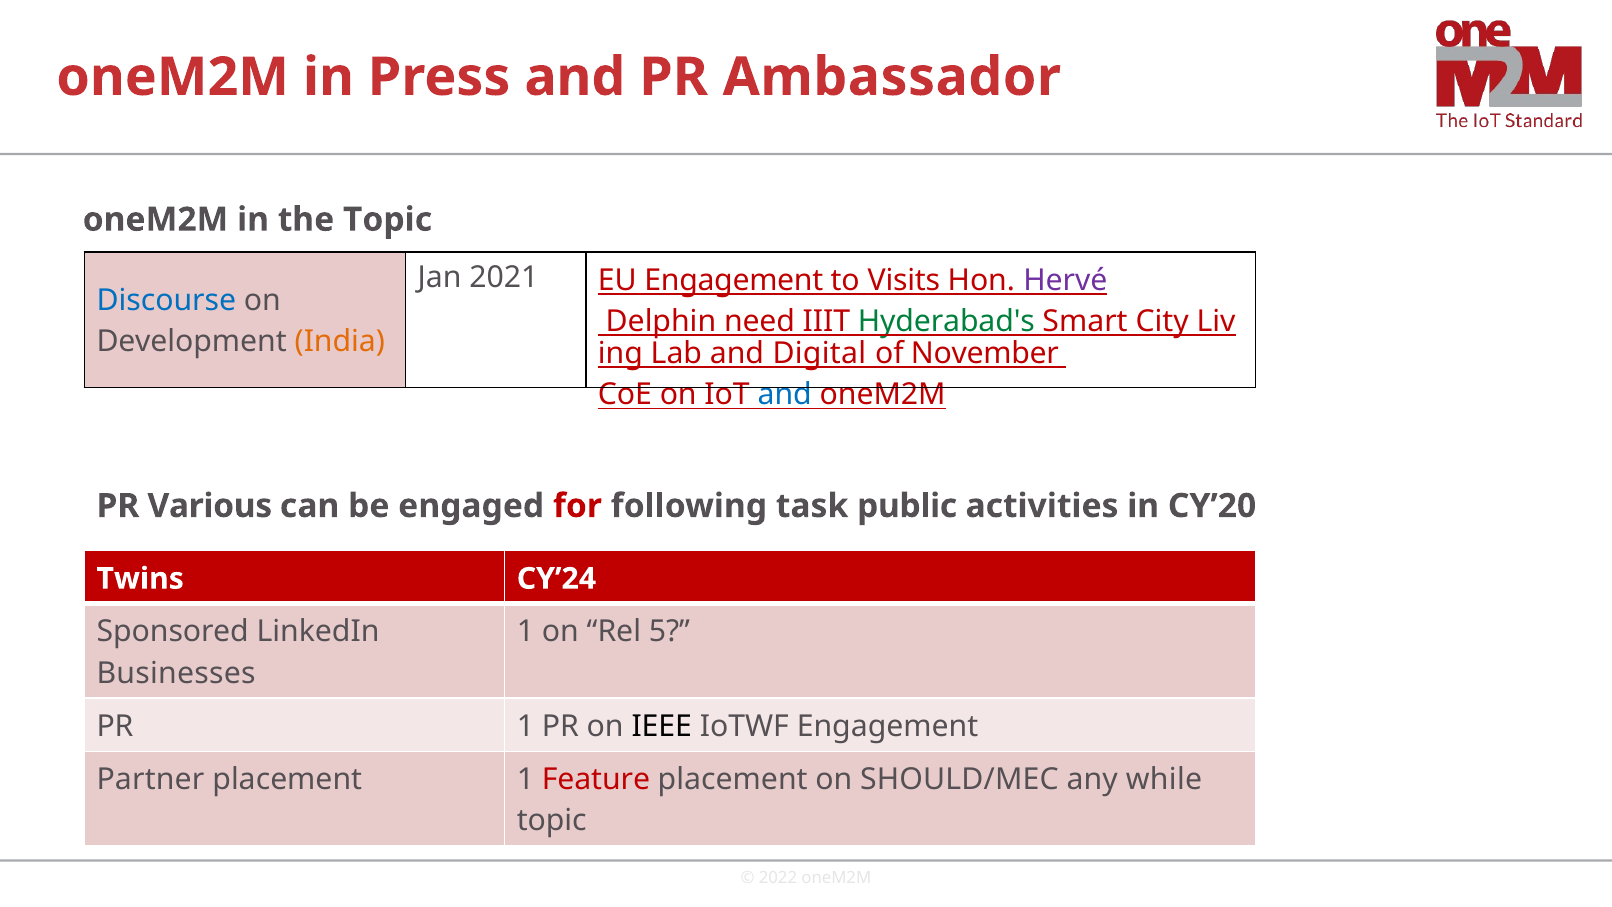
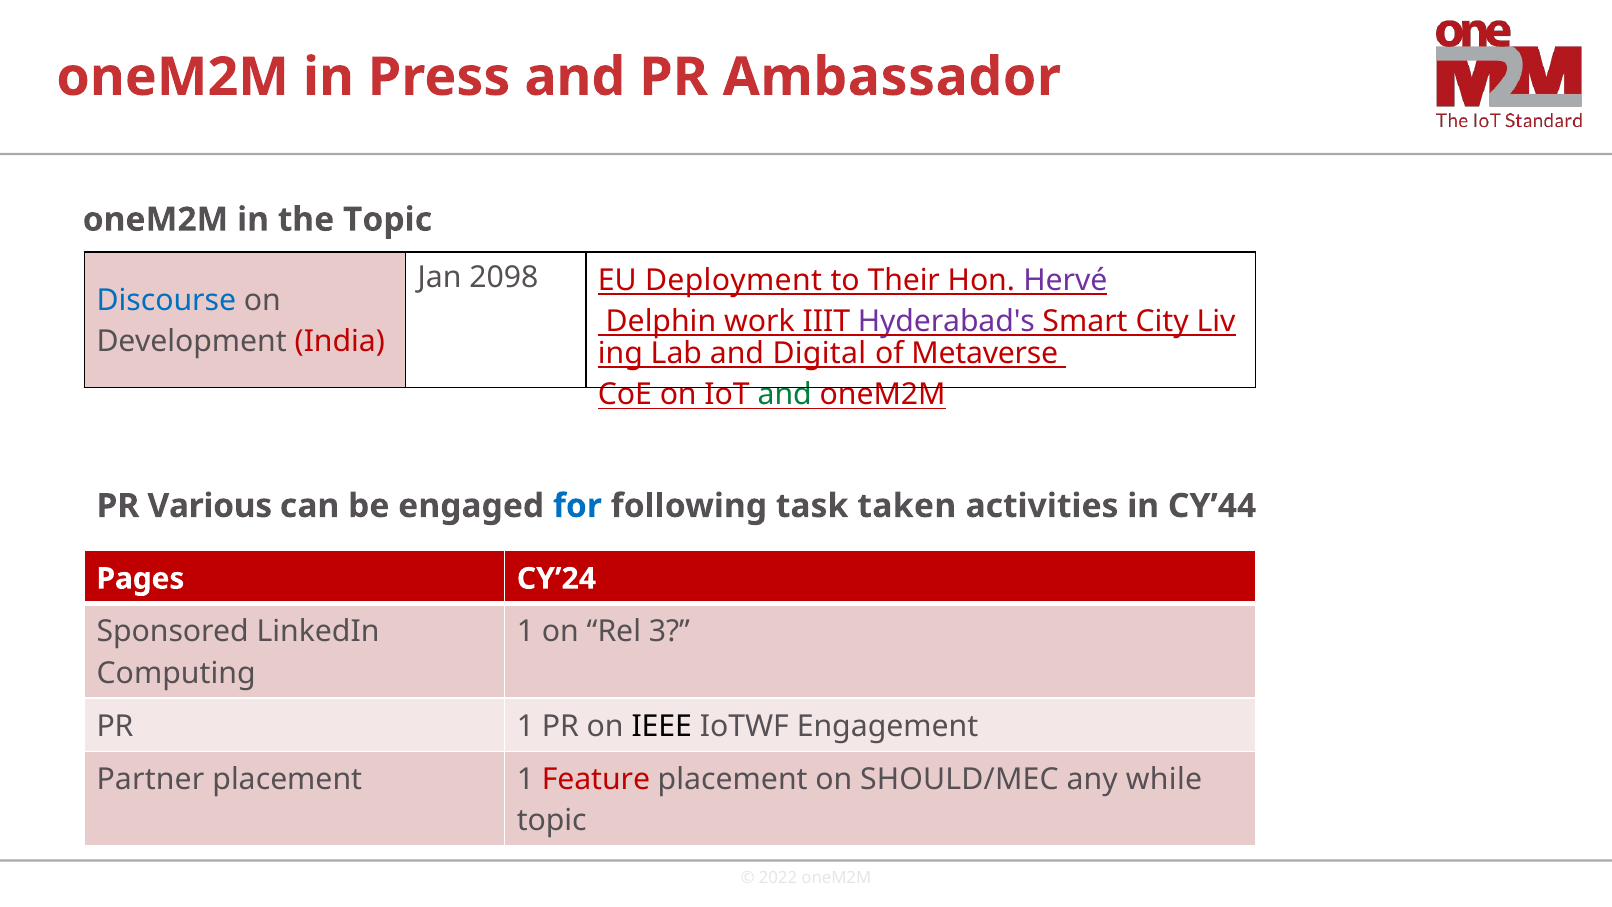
2021: 2021 -> 2098 (504, 277)
EU Engagement: Engagement -> Deployment (734, 280)
Visits: Visits -> Their (904, 280)
need: need -> work (759, 321)
Hyderabad's colour: green -> purple (946, 321)
India colour: orange -> red (340, 342)
November: November -> Metaverse (985, 353)
and colour: blue -> green (785, 395)
for colour: red -> blue (577, 506)
public: public -> taken (907, 506)
CY’20: CY’20 -> CY’44 (1212, 506)
Twins: Twins -> Pages (140, 579)
5: 5 -> 3 (669, 632)
Businesses: Businesses -> Computing (176, 673)
